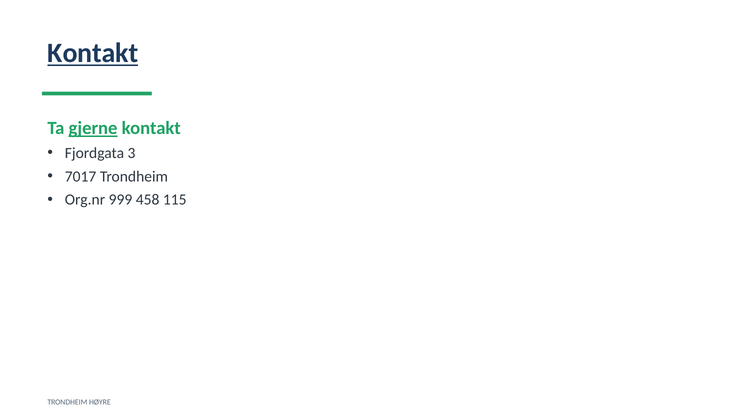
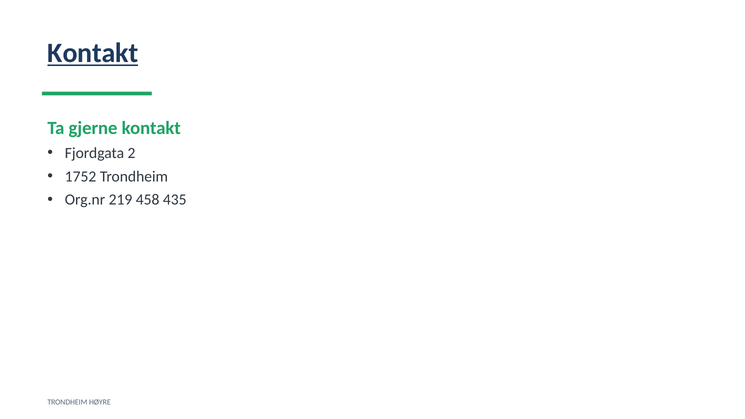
gjerne underline: present -> none (93, 128)
3: 3 -> 2 (132, 153)
7017: 7017 -> 1752 (81, 176)
999: 999 -> 219 (120, 200)
115: 115 -> 435 (175, 200)
